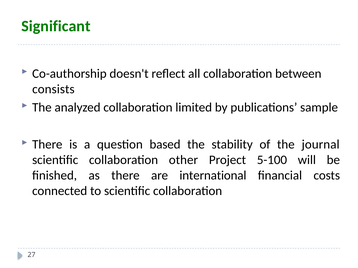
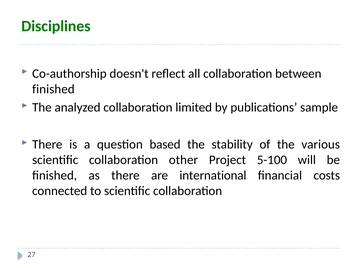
Significant: Significant -> Disciplines (56, 26)
consists: consists -> finished (53, 89)
journal: journal -> various (321, 145)
